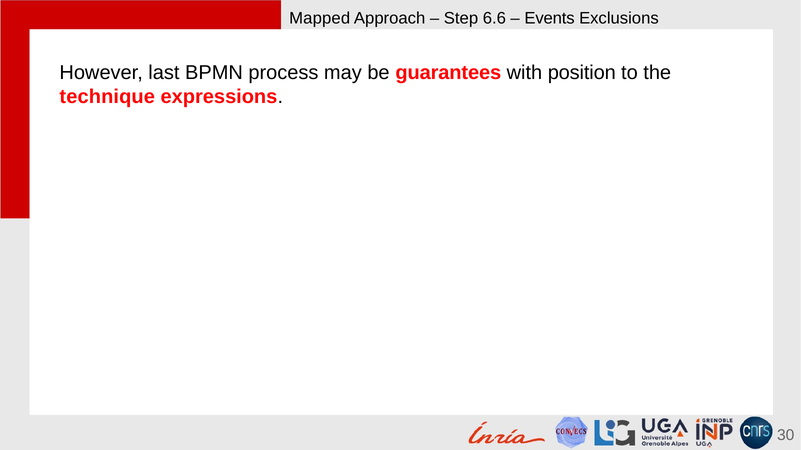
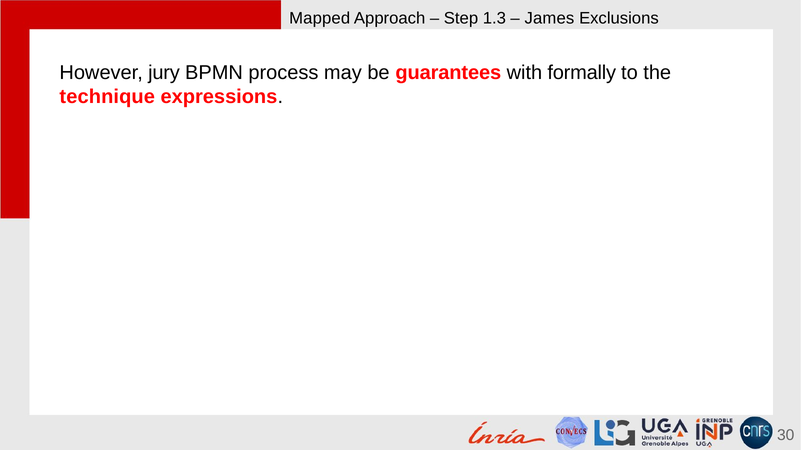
6.6: 6.6 -> 1.3 (494, 18)
Events: Events -> James (549, 18)
last: last -> jury (164, 73)
position: position -> formally (582, 73)
